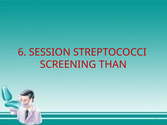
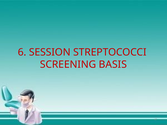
THAN: THAN -> BASIS (113, 65)
